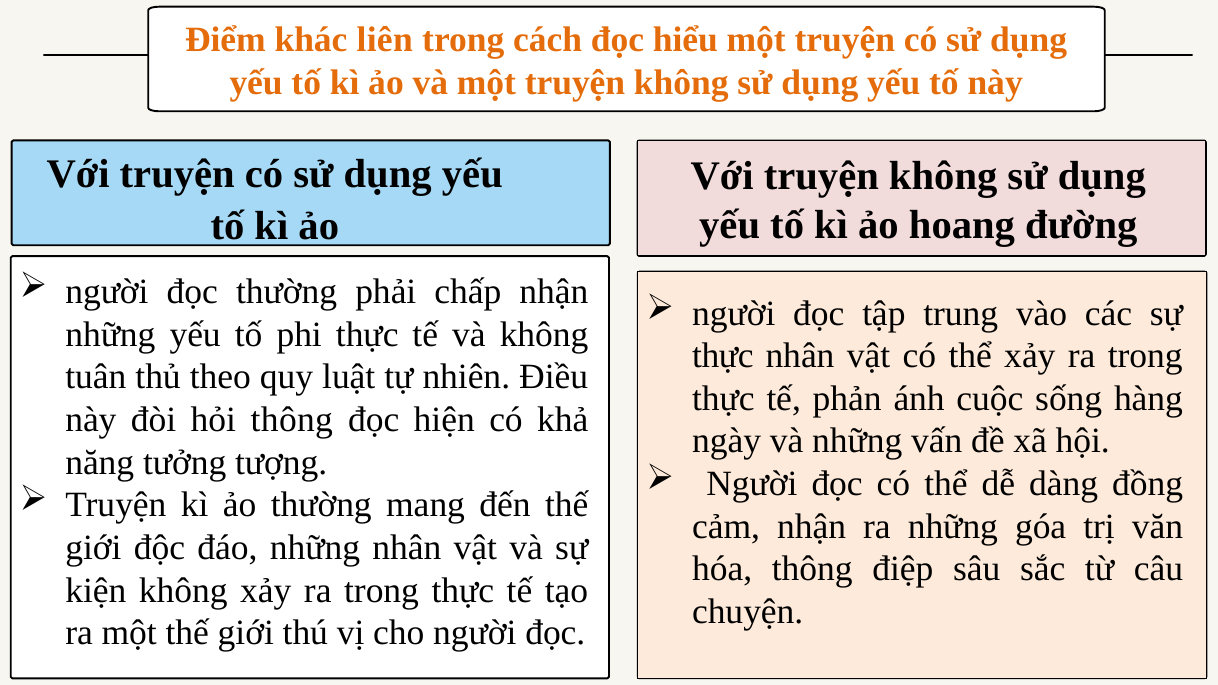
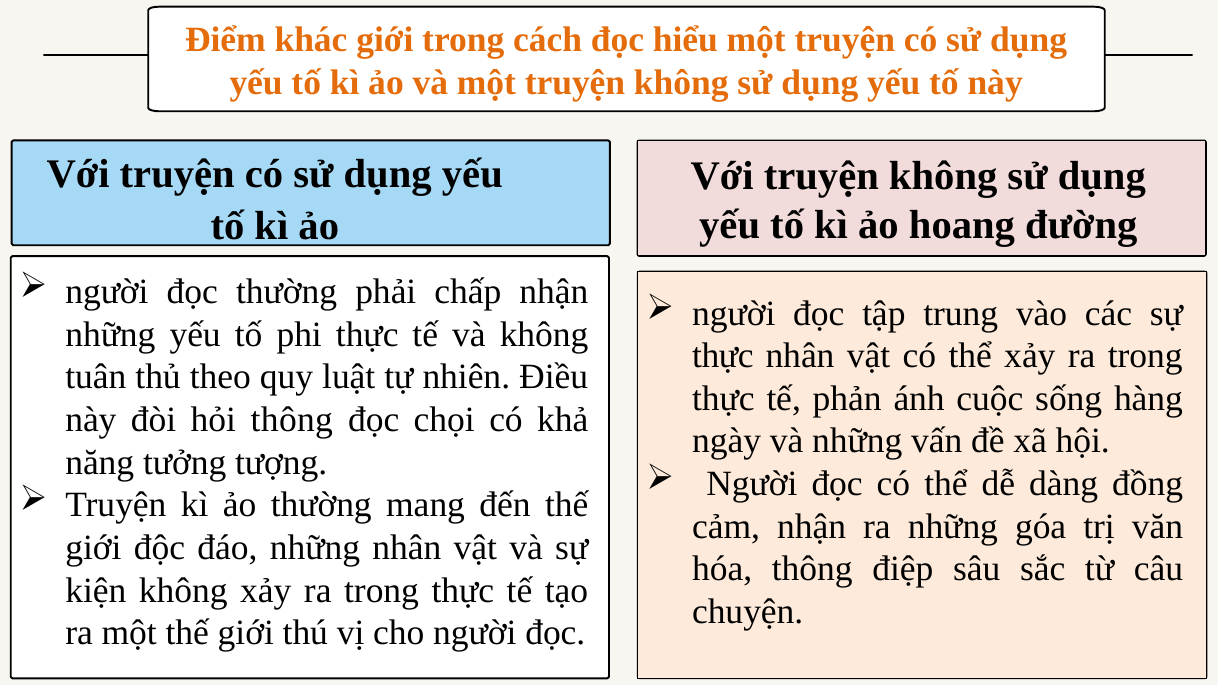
khác liên: liên -> giới (385, 40)
hiện: hiện -> chọi (444, 420)
